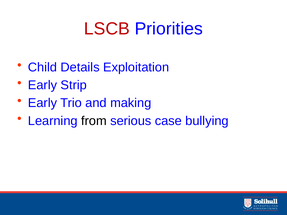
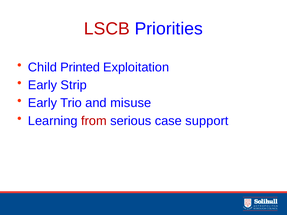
Details: Details -> Printed (80, 67)
making: making -> misuse (131, 103)
from colour: black -> red (94, 121)
bullying: bullying -> support (207, 121)
